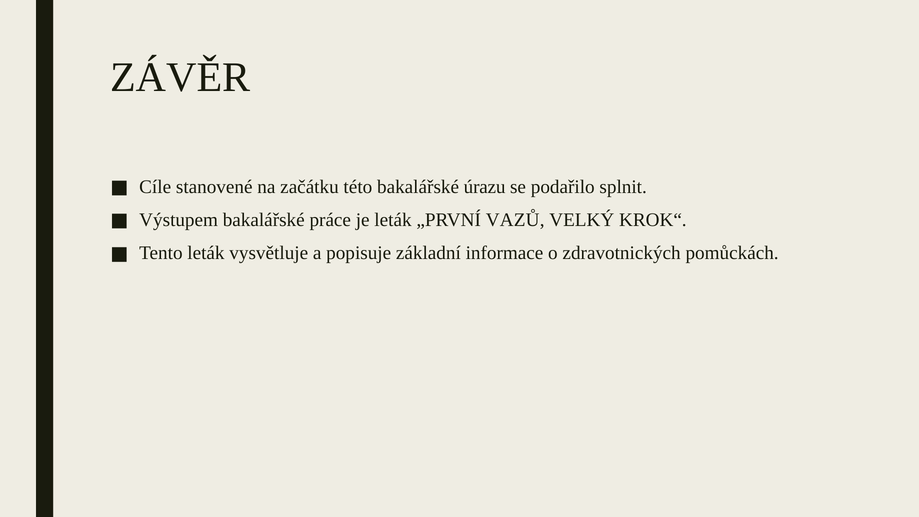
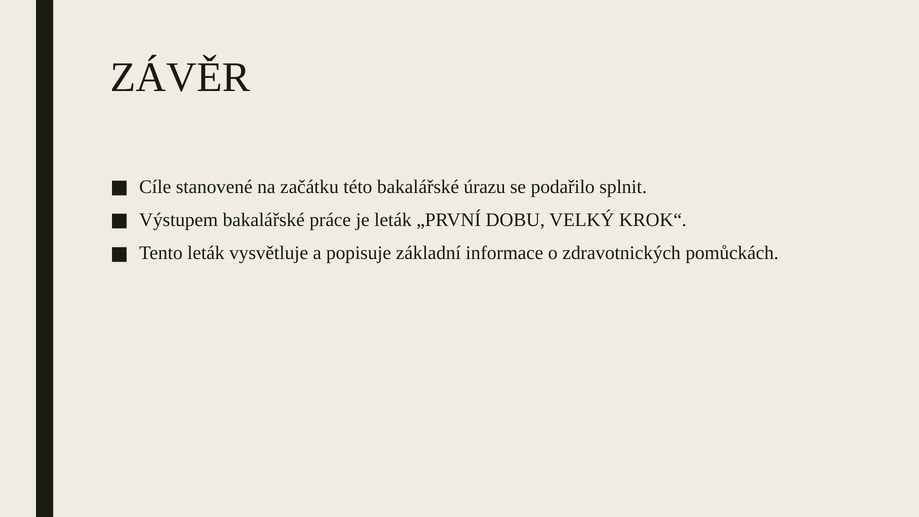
VAZŮ: VAZŮ -> DOBU (515, 220)
